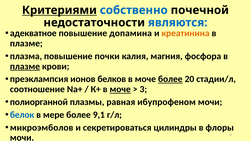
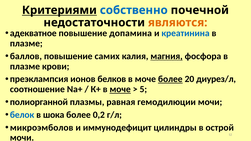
являются colour: blue -> orange (178, 23)
креатинина colour: orange -> blue (186, 33)
плазма: плазма -> баллов (26, 56)
почки: почки -> самих (107, 56)
магния underline: none -> present (167, 56)
плазме underline: present -> none (25, 66)
стадии/л: стадии/л -> диурез/л (216, 79)
3: 3 -> 5 (143, 89)
ибупрофеном: ибупрофеном -> гемодилюции (167, 102)
мере: мере -> шока (54, 115)
9,1: 9,1 -> 0,2 (99, 115)
секретироваться: секретироваться -> иммунодефицит (117, 128)
флоры: флоры -> острой (220, 128)
